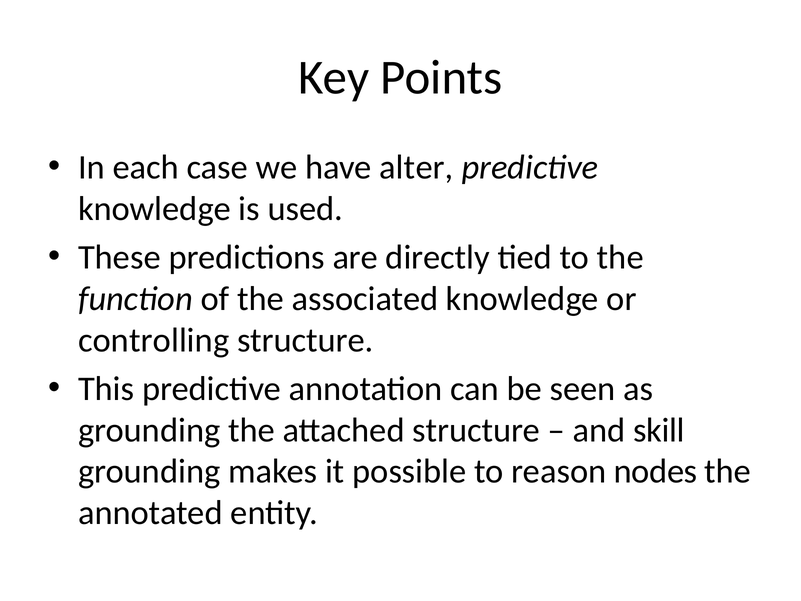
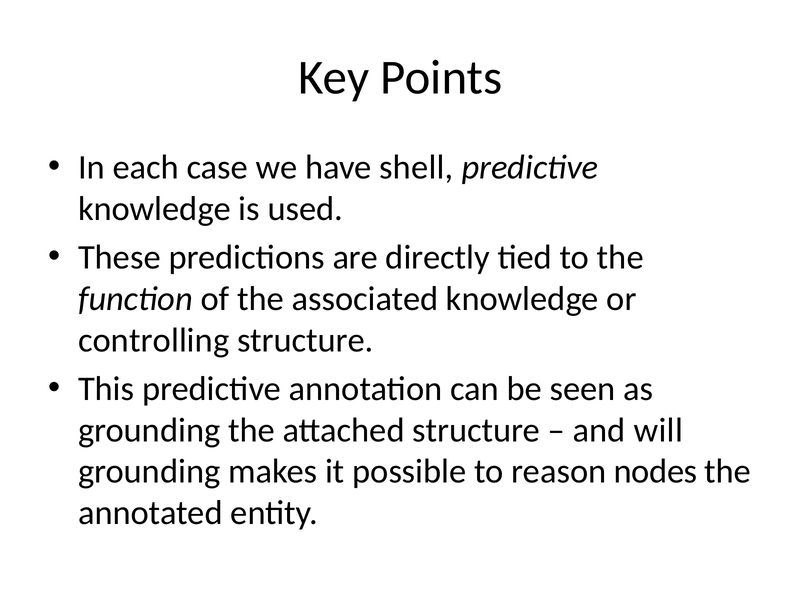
alter: alter -> shell (416, 167)
skill: skill -> will (658, 430)
